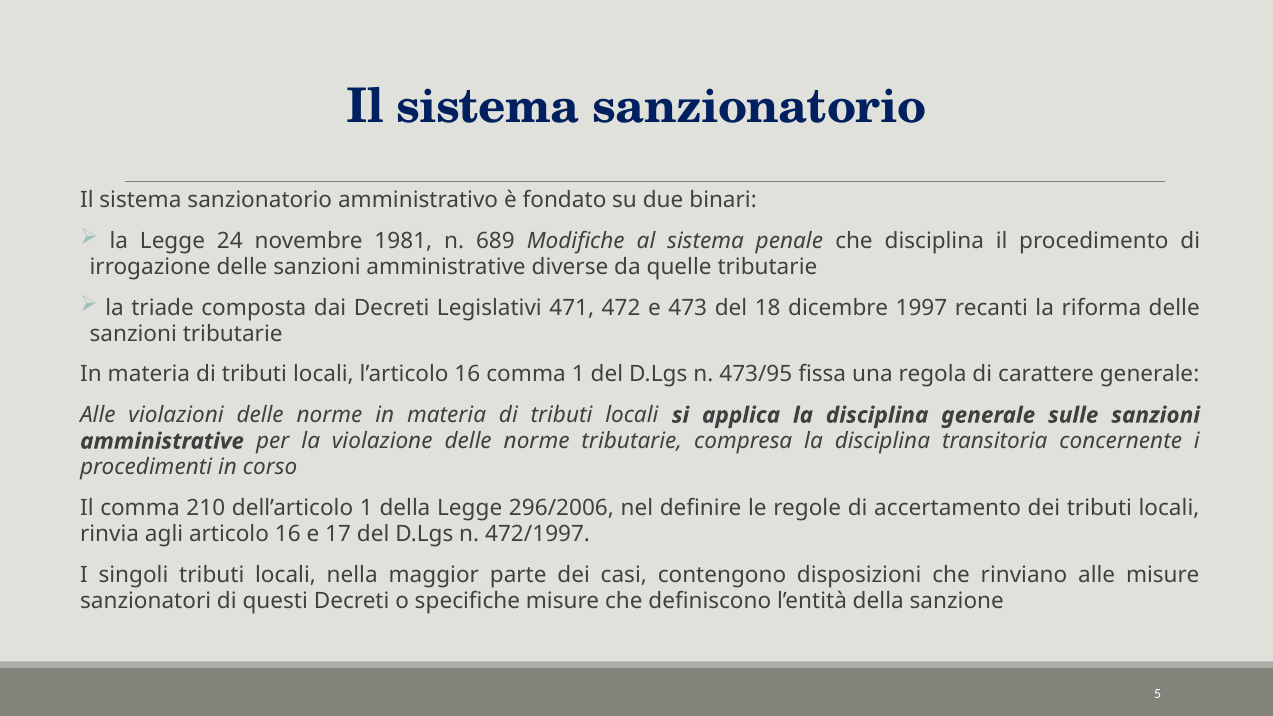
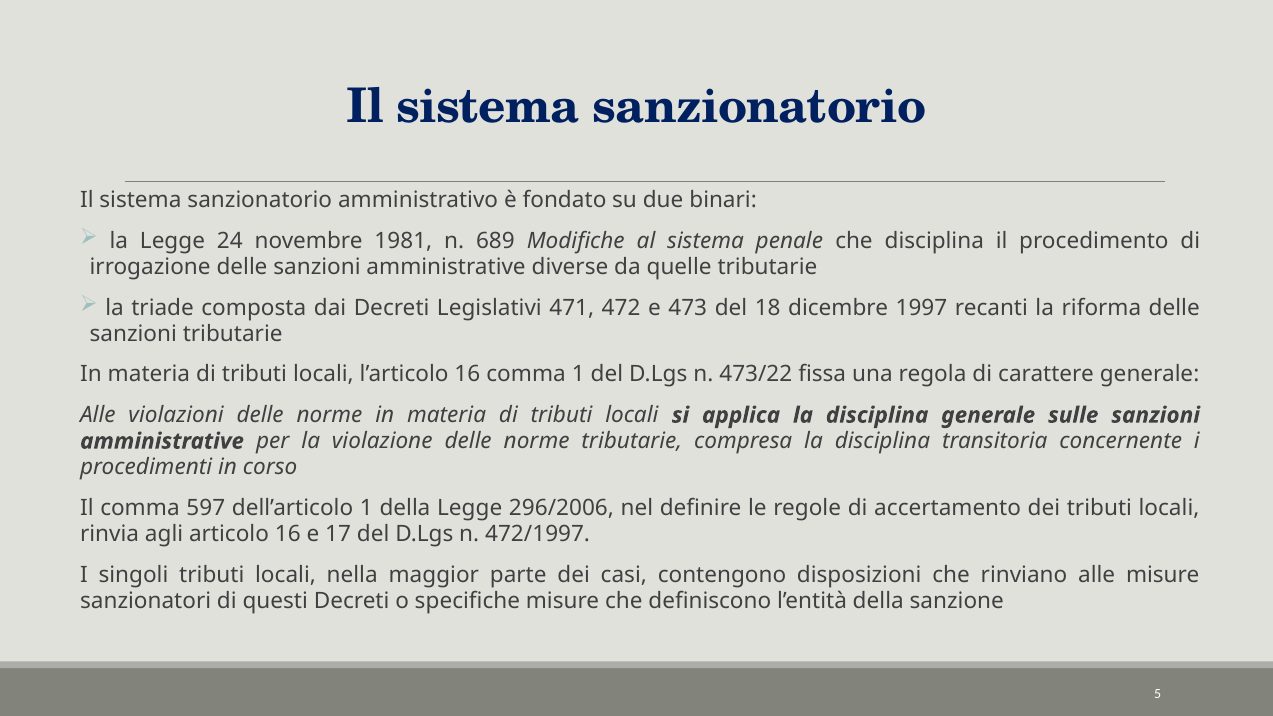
473/95: 473/95 -> 473/22 (756, 374)
210: 210 -> 597 (206, 508)
